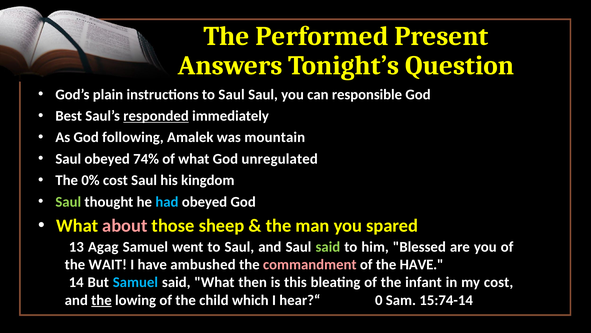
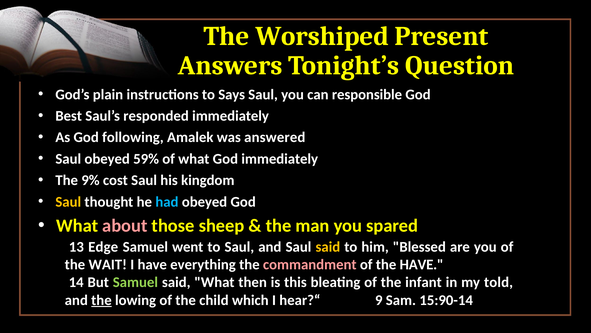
Performed: Performed -> Worshiped (322, 36)
instructions to Saul: Saul -> Says (232, 94)
responded underline: present -> none (156, 116)
mountain: mountain -> answered (275, 137)
74%: 74% -> 59% (146, 159)
God unregulated: unregulated -> immediately (280, 159)
0%: 0% -> 9% (90, 180)
Saul colour: light green -> yellow (68, 201)
Agag: Agag -> Edge (103, 246)
said colour: light green -> yellow (328, 246)
ambushed: ambushed -> everything (203, 264)
Samuel colour: light blue -> light green (135, 282)
my cost: cost -> told (499, 282)
0: 0 -> 9 (379, 300)
15:74-14: 15:74-14 -> 15:90-14 (446, 300)
